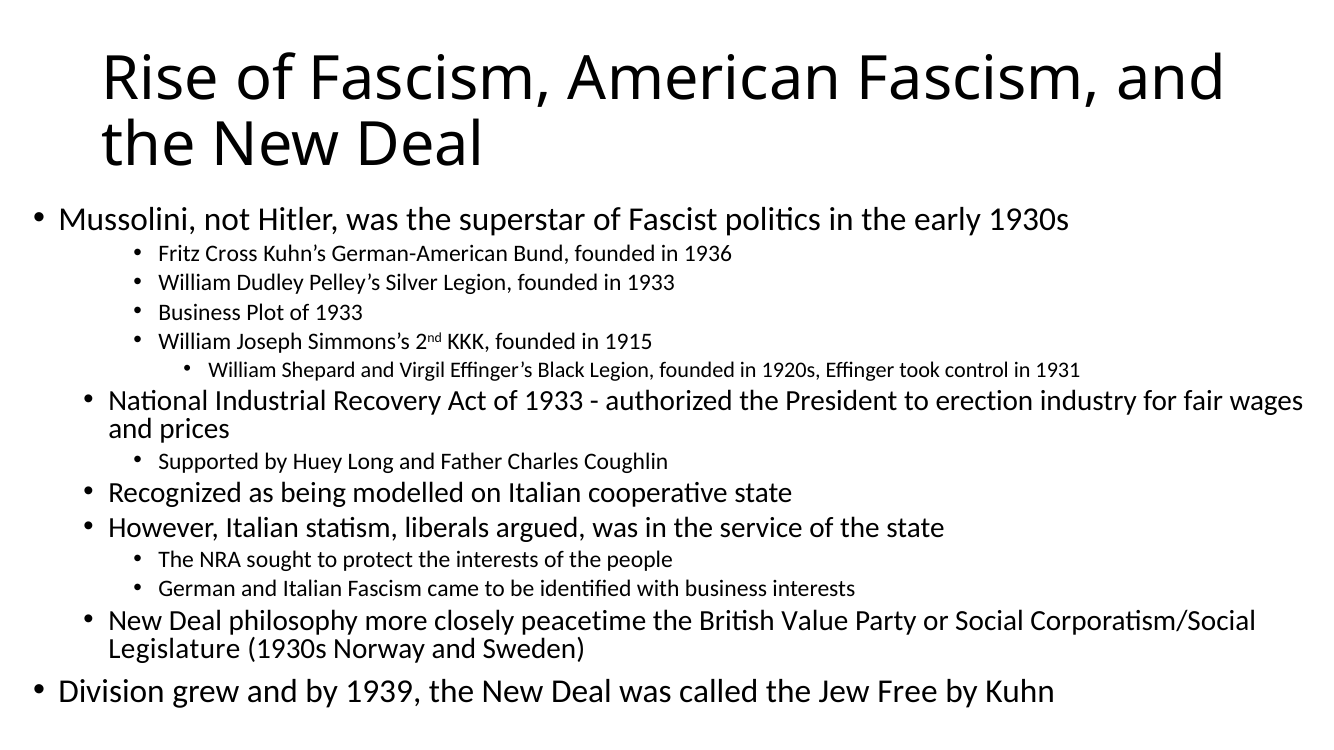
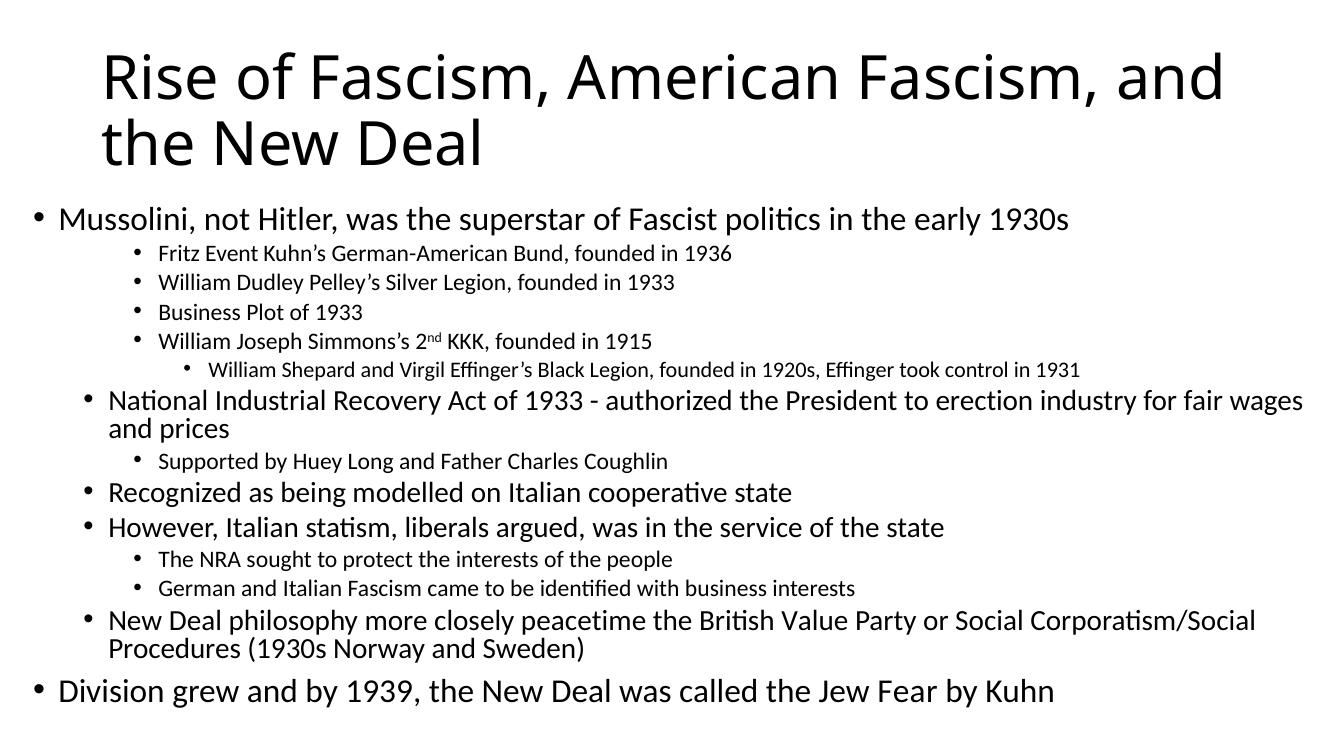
Cross: Cross -> Event (232, 254)
Legislature: Legislature -> Procedures (175, 649)
Free: Free -> Fear (907, 692)
